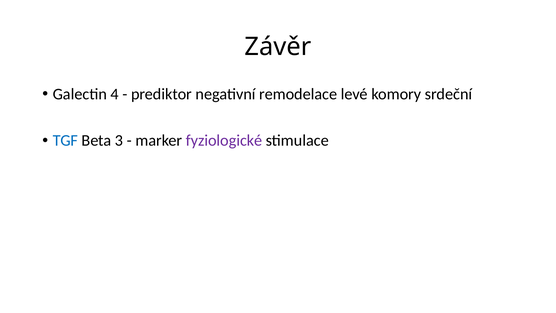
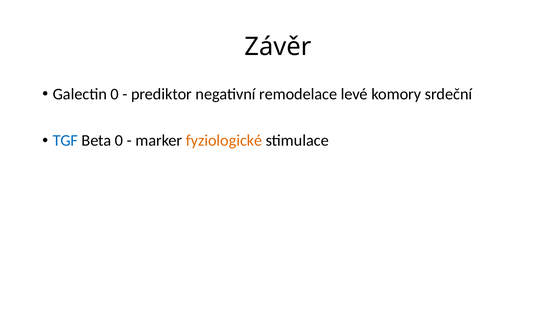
Galectin 4: 4 -> 0 (115, 94)
Beta 3: 3 -> 0 (119, 141)
fyziologické colour: purple -> orange (224, 141)
